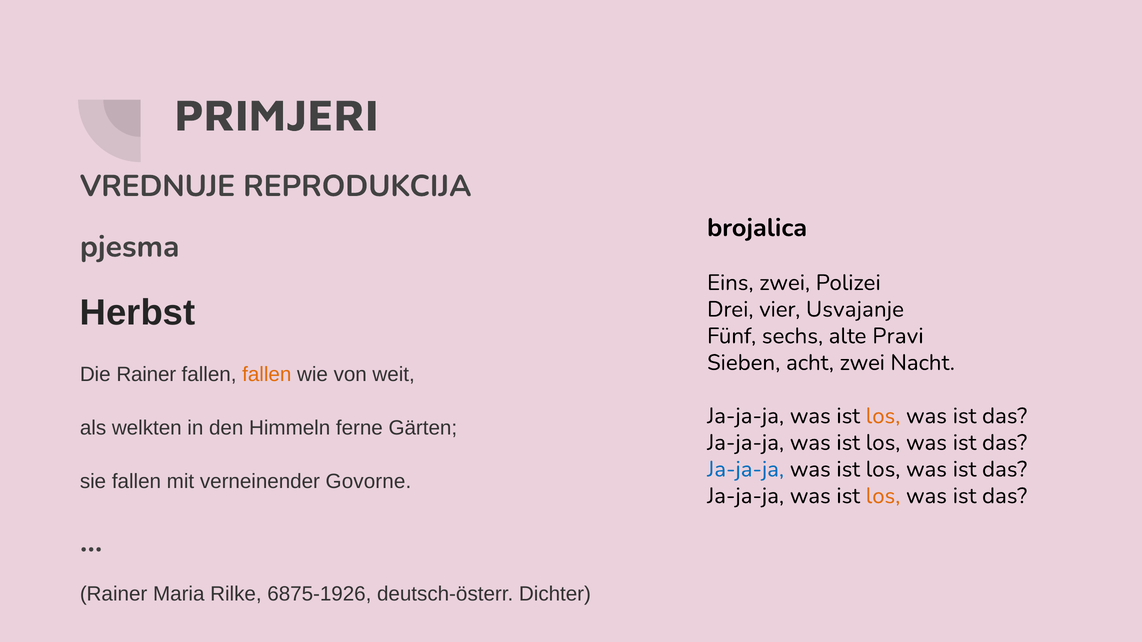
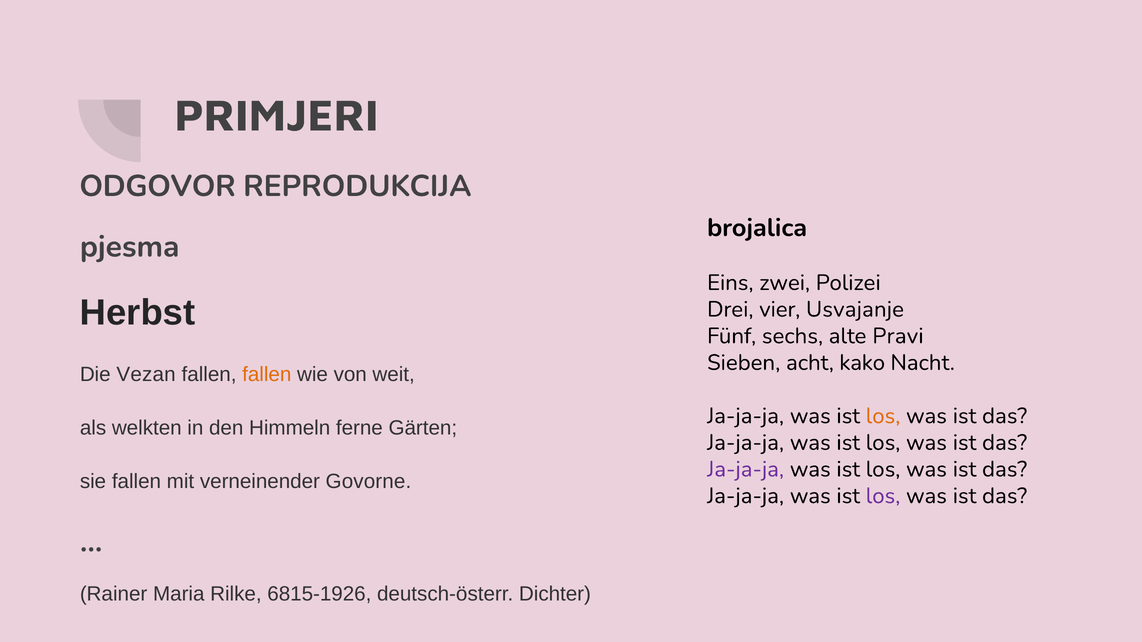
VREDNUJE: VREDNUJE -> ODGOVOR (158, 186)
acht zwei: zwei -> kako (862, 363)
Die Rainer: Rainer -> Vezan (146, 375)
Ja-ja-ja colour: blue -> purple (746, 469)
los colour: orange -> purple (883, 496)
6875-1926: 6875-1926 -> 6815-1926 (319, 594)
